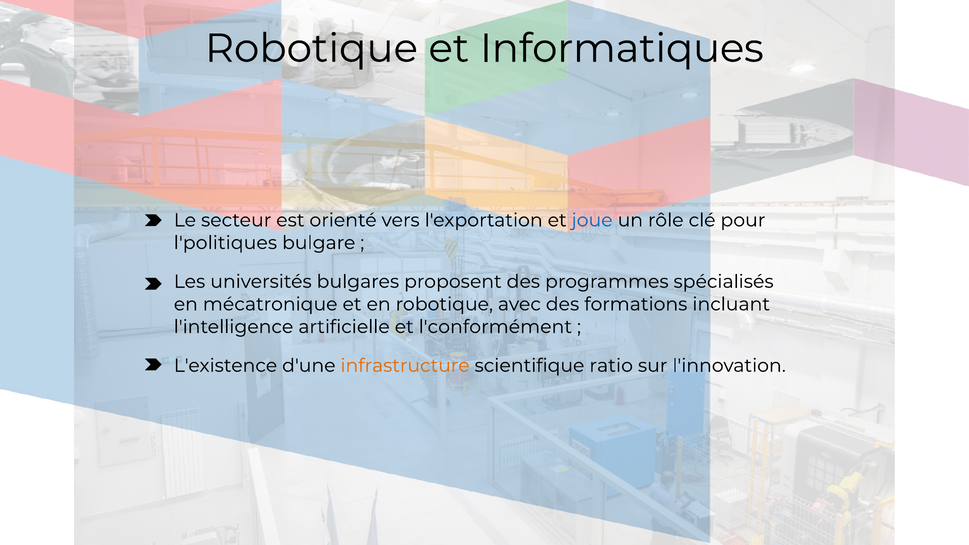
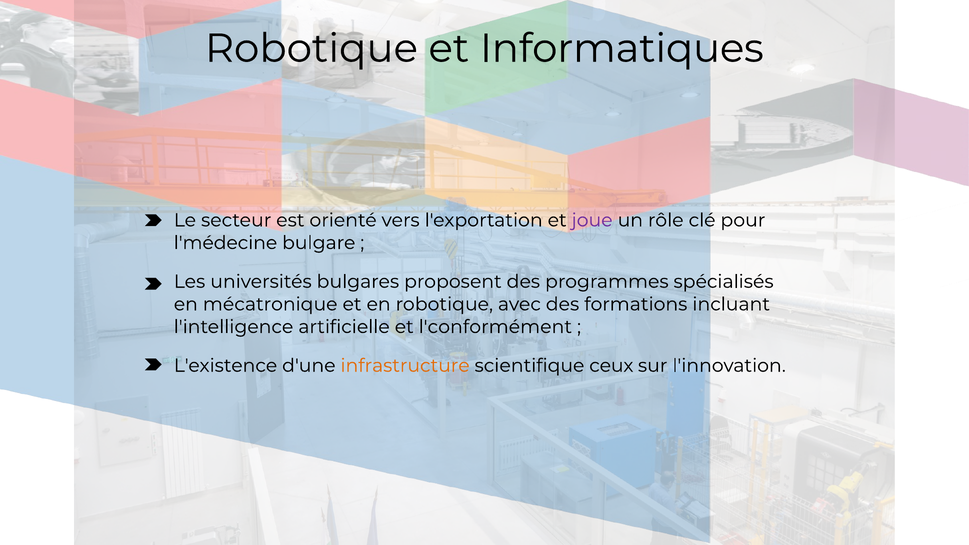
joue colour: blue -> purple (592, 220)
l'politiques: l'politiques -> l'médecine (226, 243)
ratio: ratio -> ceux (611, 366)
